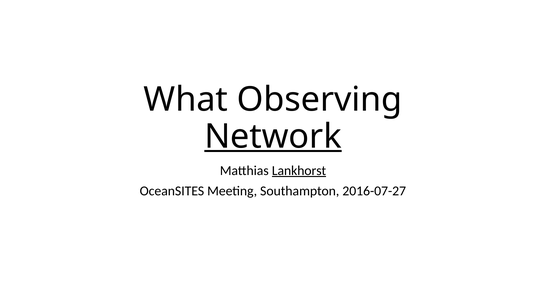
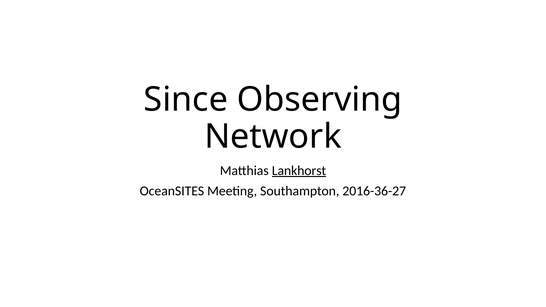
What: What -> Since (186, 100)
Network underline: present -> none (273, 136)
2016-07-27: 2016-07-27 -> 2016-36-27 (374, 191)
